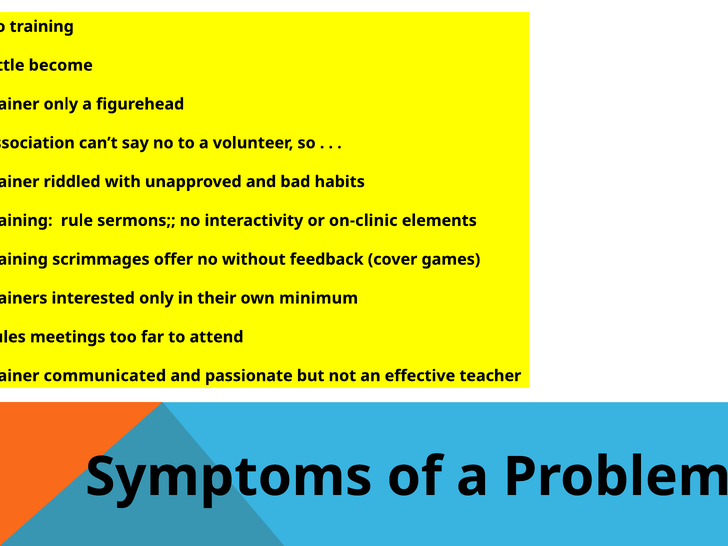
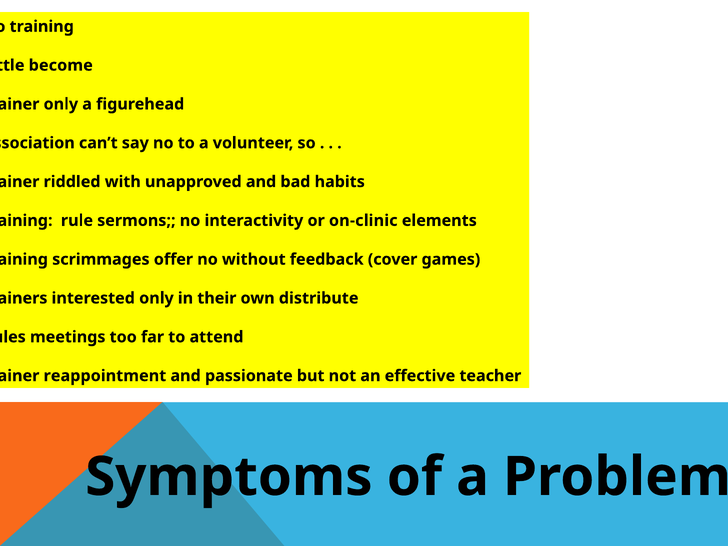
minimum: minimum -> distribute (319, 298)
communicated: communicated -> reappointment (105, 376)
